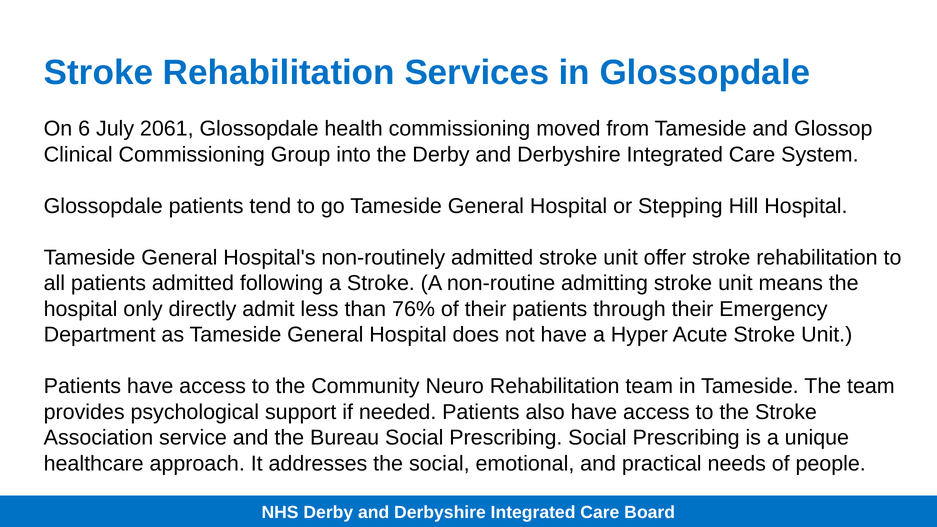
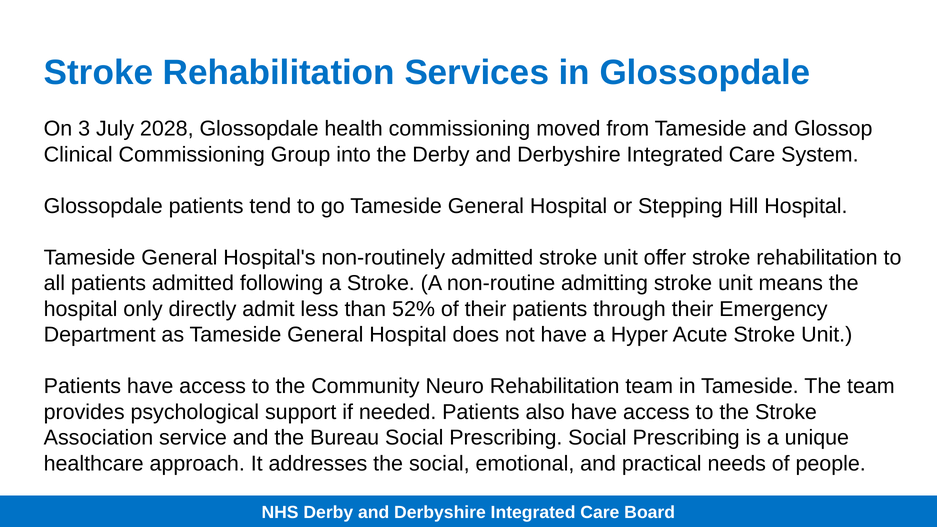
6: 6 -> 3 (84, 129)
2061: 2061 -> 2028 (167, 129)
76%: 76% -> 52% (414, 309)
